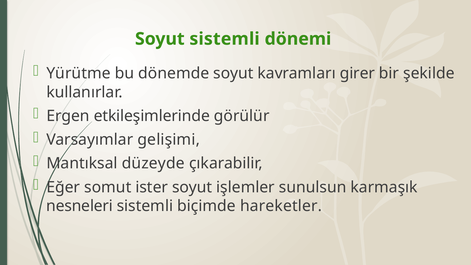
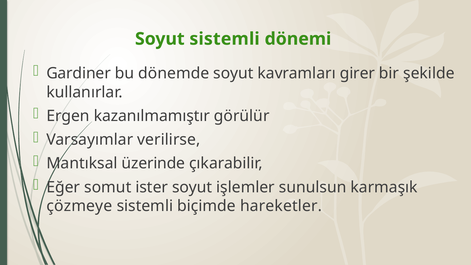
Yürütme: Yürütme -> Gardiner (79, 73)
etkileşimlerinde: etkileşimlerinde -> kazanılmamıştır (152, 116)
gelişimi: gelişimi -> verilirse (169, 140)
düzeyde: düzeyde -> üzerinde (153, 163)
nesneleri: nesneleri -> çözmeye (79, 206)
